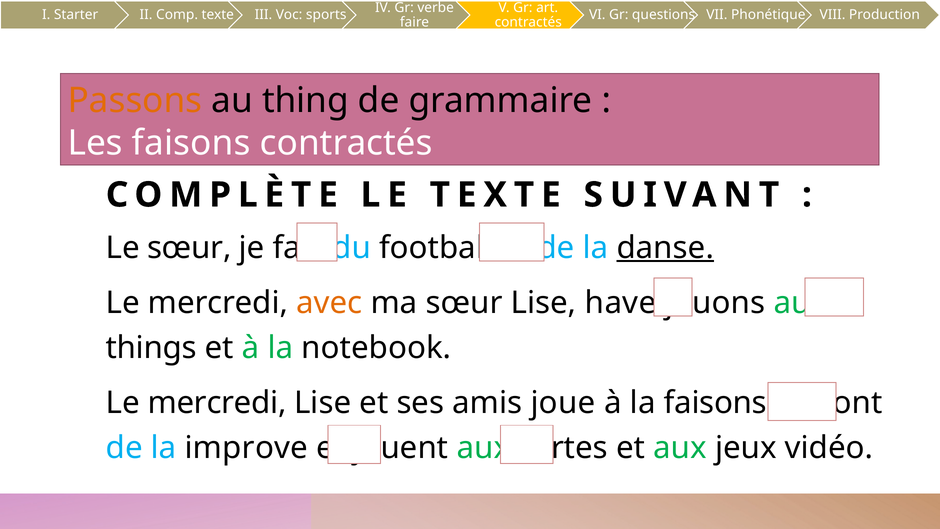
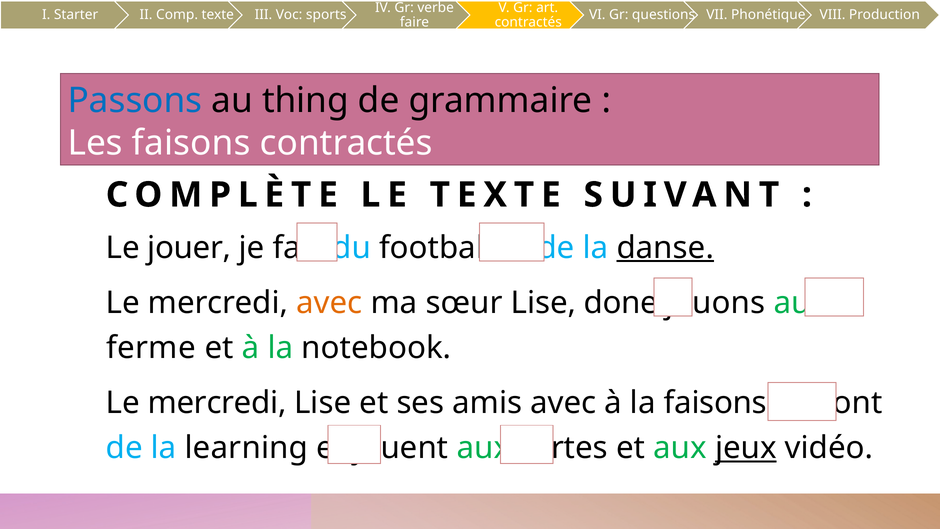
Passons colour: orange -> blue (135, 101)
Le sœur: sœur -> jouer (189, 248)
have: have -> done (621, 303)
things: things -> ferme (151, 348)
amis joue: joue -> avec (563, 403)
improve: improve -> learning (246, 448)
jeux underline: none -> present (746, 448)
